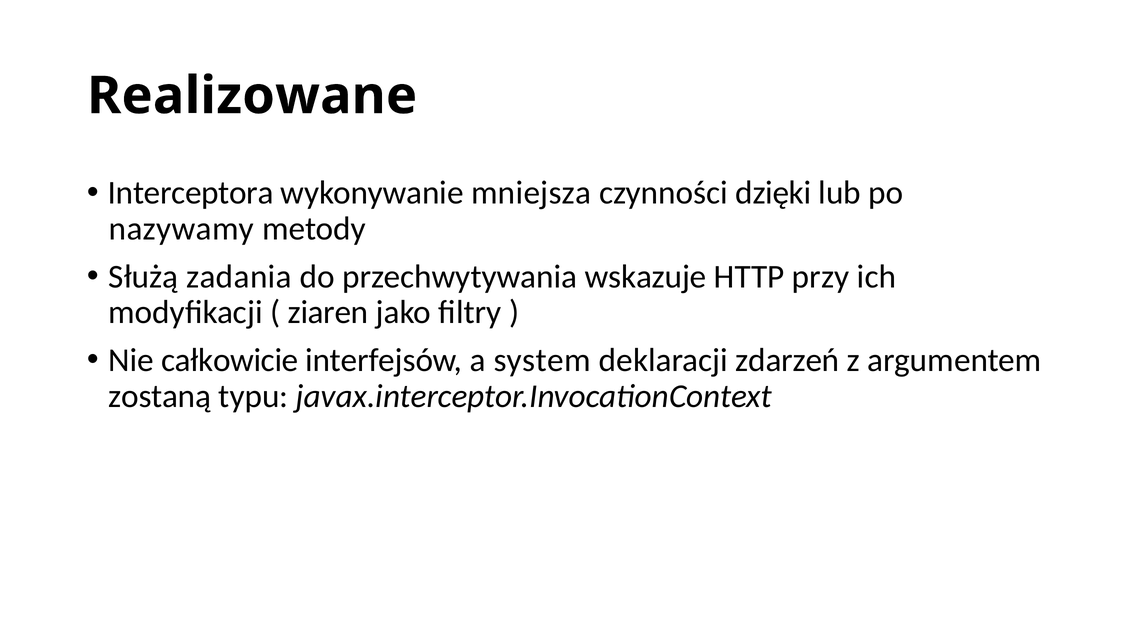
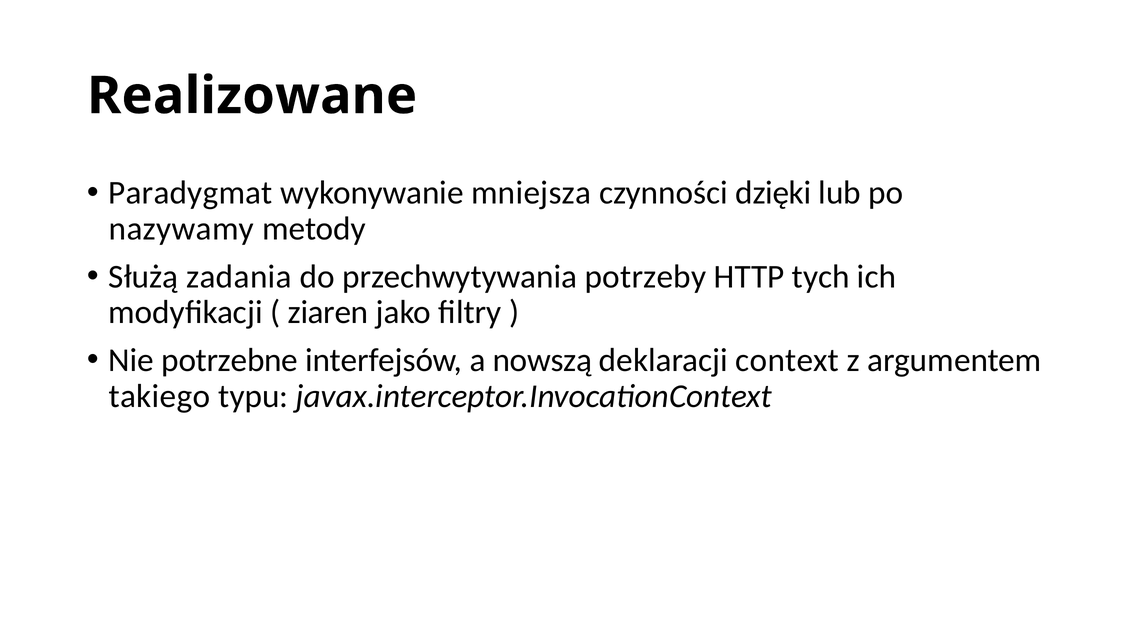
Interceptora: Interceptora -> Paradygmat (190, 193)
wskazuje: wskazuje -> potrzeby (645, 276)
przy: przy -> tych (821, 276)
całkowicie: całkowicie -> potrzebne (230, 360)
system: system -> nowszą (542, 360)
zdarzeń: zdarzeń -> context (787, 360)
zostaną: zostaną -> takiego (159, 396)
